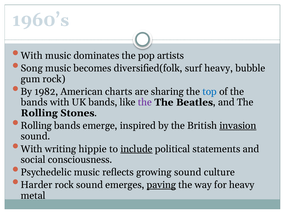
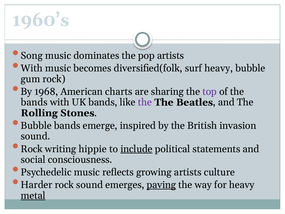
With: With -> Song (32, 56)
Song: Song -> With (32, 68)
1982: 1982 -> 1968 (46, 92)
top colour: blue -> purple (210, 92)
Rolling: Rolling -> Bubble (36, 125)
invasion underline: present -> none (238, 125)
With: With -> Rock (32, 149)
growing sound: sound -> artists (188, 172)
metal underline: none -> present (33, 195)
